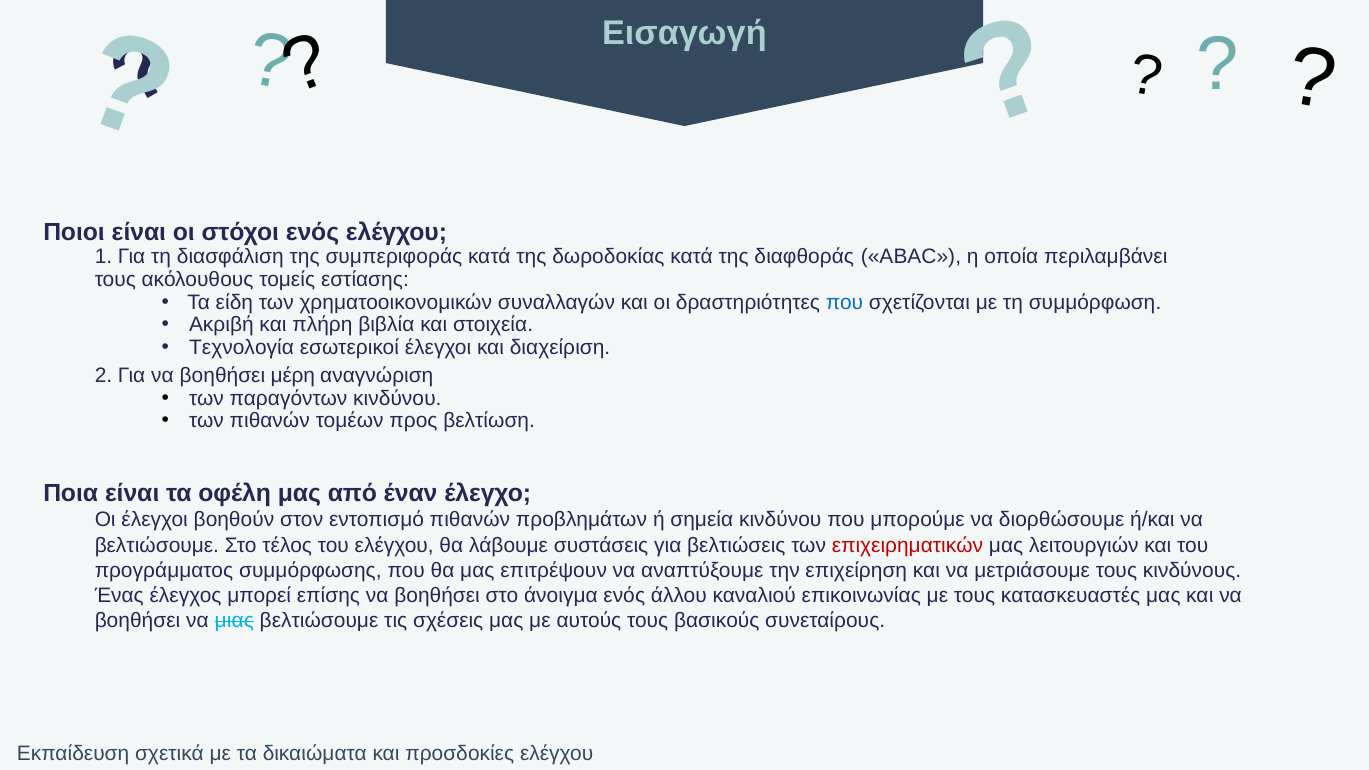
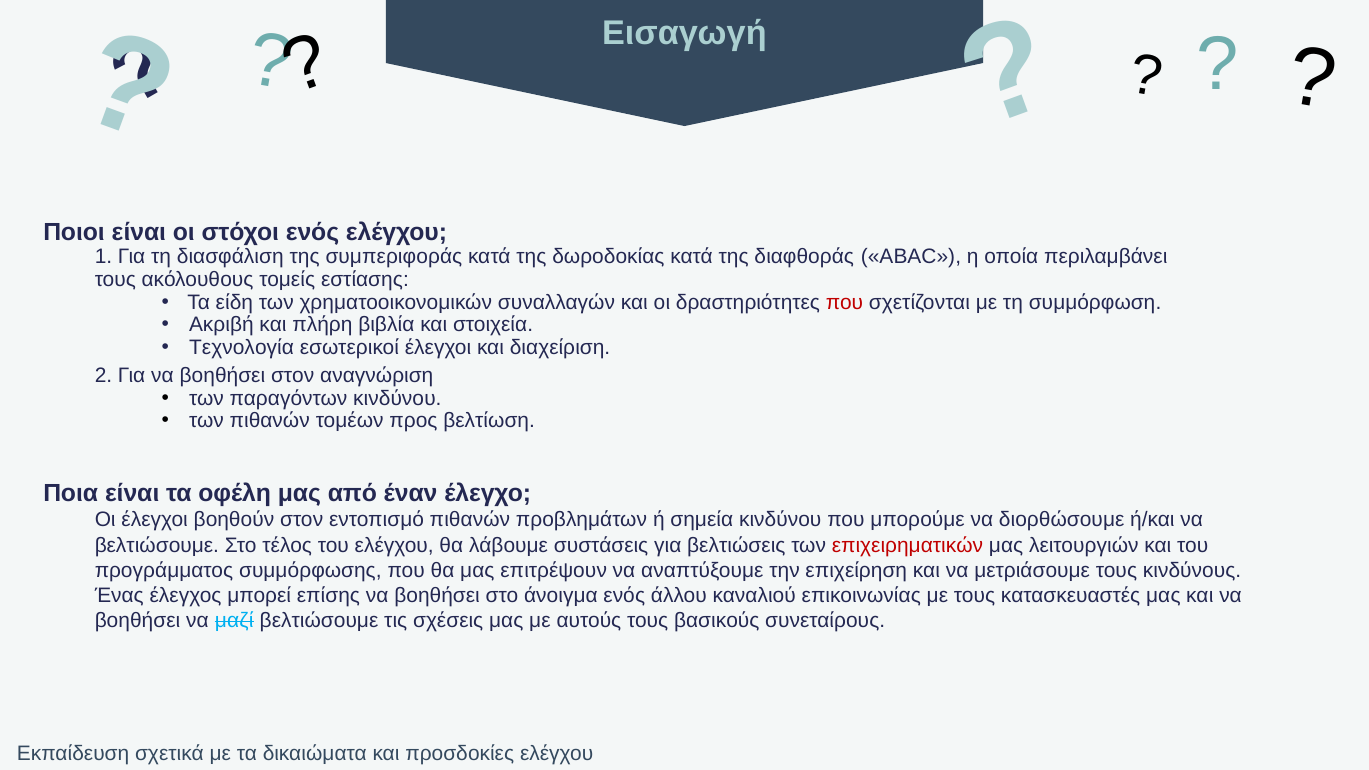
που colour: blue -> red (845, 302)
βοηθήσει μέρη: μέρη -> στον (293, 376)
μιας: μιας -> μαζί (234, 621)
